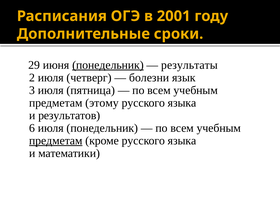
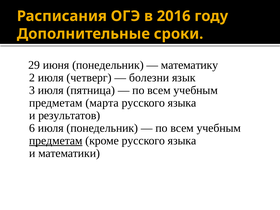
2001: 2001 -> 2016 (174, 16)
понедельник underline: present -> none (108, 65)
результаты: результаты -> математику (190, 65)
этому: этому -> марта (102, 103)
